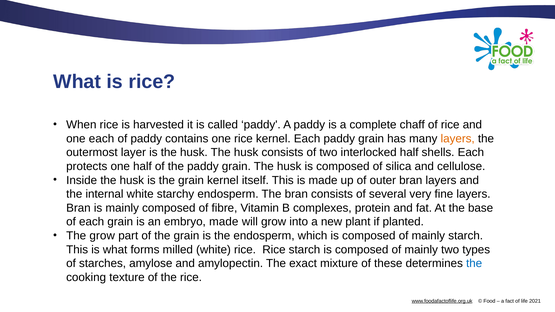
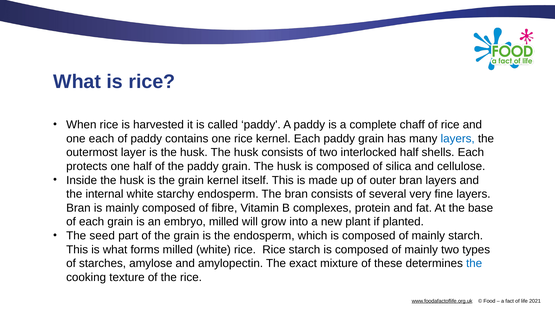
layers colour: orange -> blue (458, 139)
embryo made: made -> milled (224, 222)
The grow: grow -> seed (102, 236)
